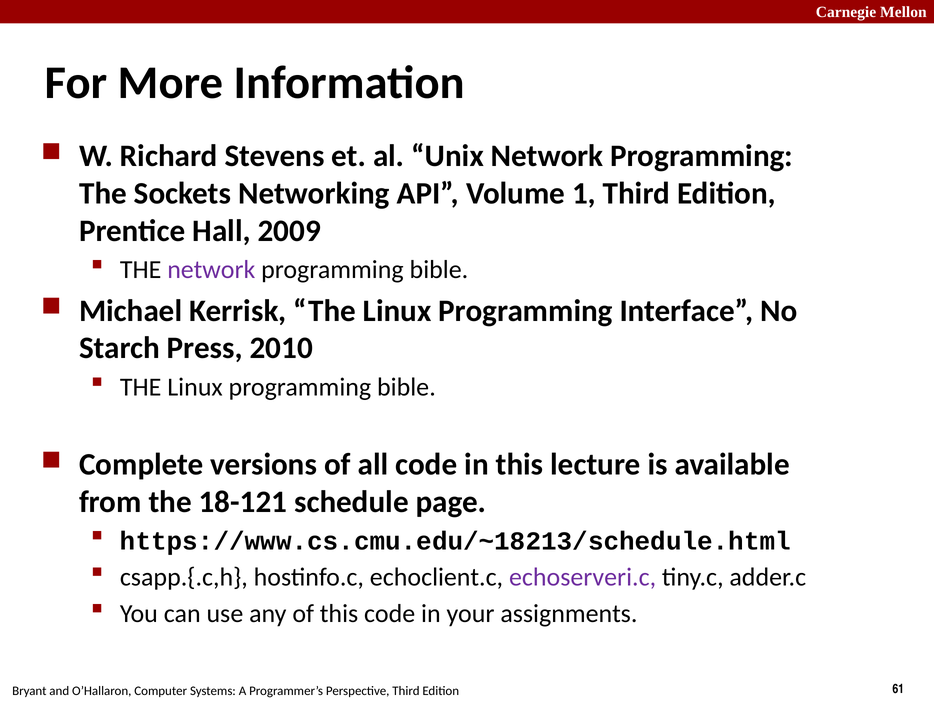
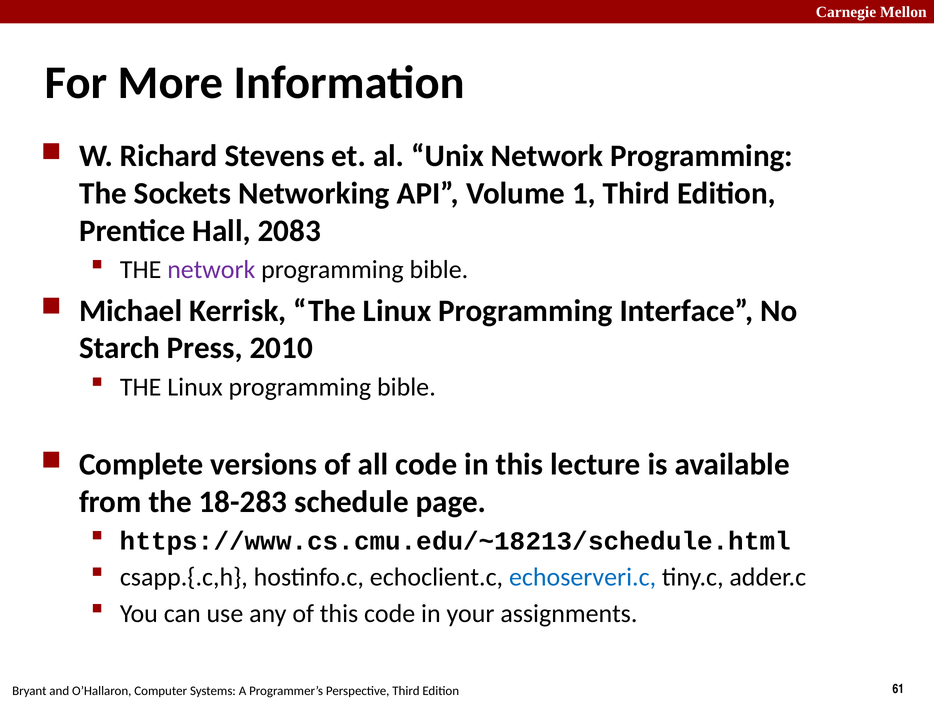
2009: 2009 -> 2083 (289, 231)
18-121: 18-121 -> 18-283 (243, 501)
echoserveri.c colour: purple -> blue (583, 577)
